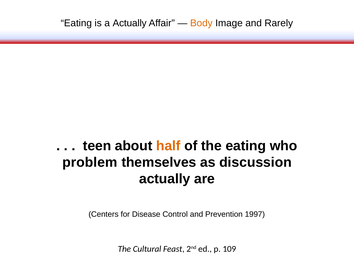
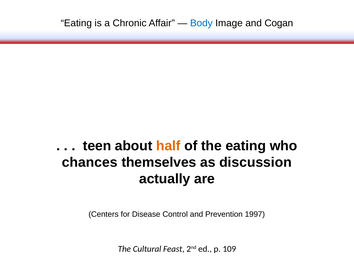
a Actually: Actually -> Chronic (130, 23)
Body colour: orange -> blue (201, 23)
Rarely: Rarely -> Cogan (279, 23)
problem: problem -> chances (90, 163)
